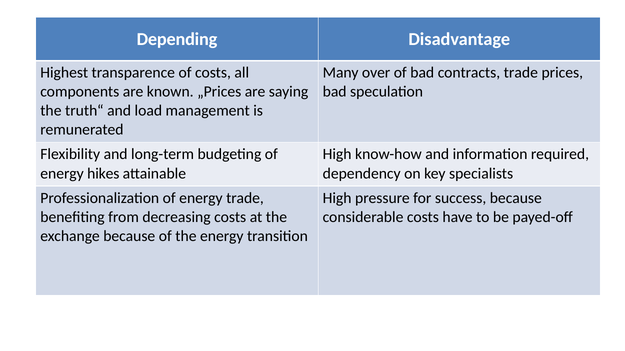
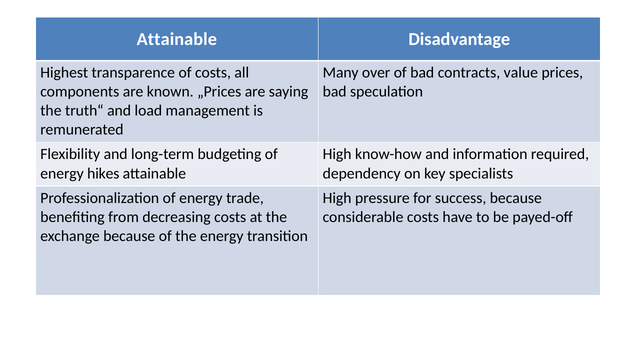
Depending: Depending -> Attainable (177, 39)
contracts trade: trade -> value (521, 73)
